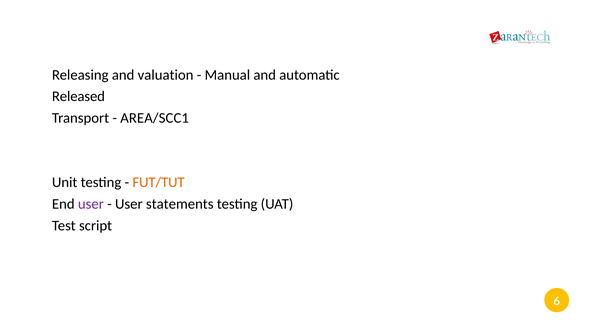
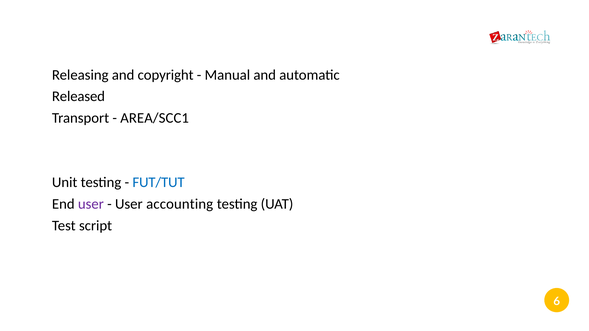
valuation: valuation -> copyright (166, 75)
FUT/TUT colour: orange -> blue (159, 183)
statements: statements -> accounting (180, 204)
